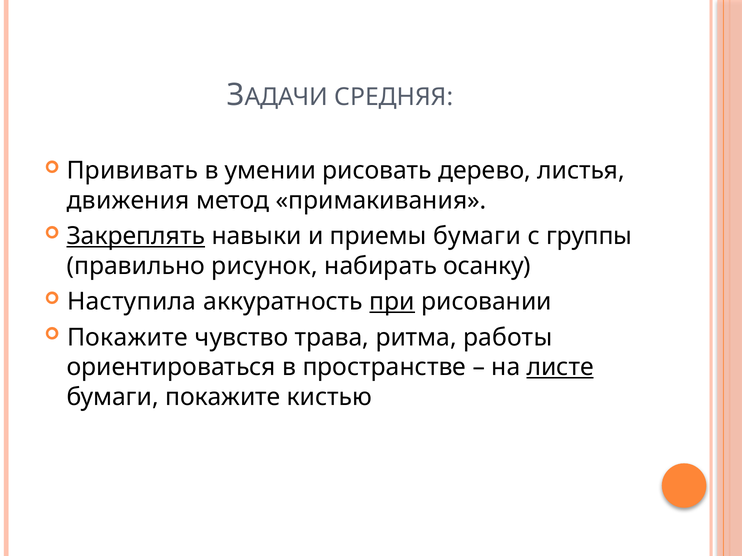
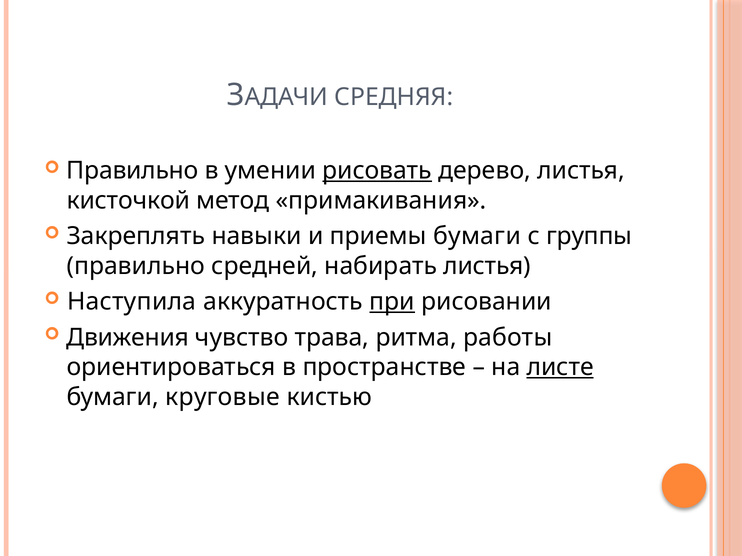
Прививать: Прививать -> Правильно (133, 171)
рисовать underline: none -> present (377, 171)
движения: движения -> кисточкой (128, 201)
Закреплять underline: present -> none (136, 236)
рисунок: рисунок -> средней (265, 266)
набирать осанку: осанку -> листья (487, 266)
Покажите: Покажите -> Движения (128, 338)
бумаги покажите: покажите -> круговые (223, 397)
